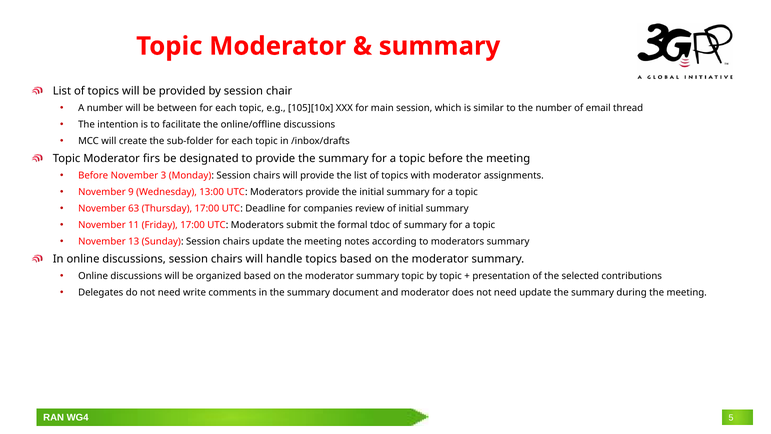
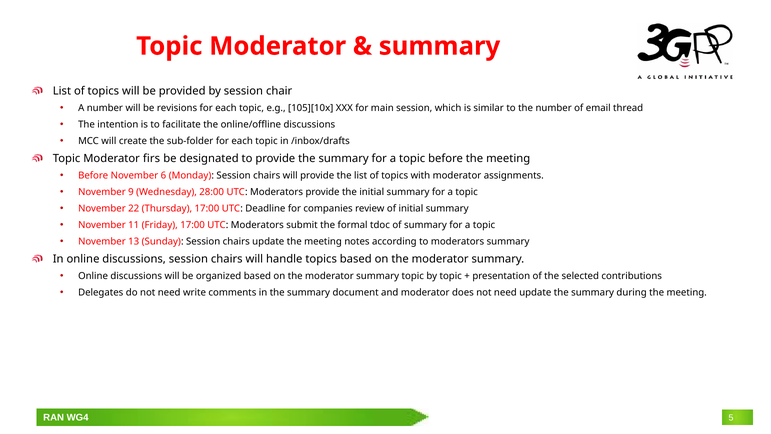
between: between -> revisions (177, 108)
3: 3 -> 6 (164, 176)
13:00: 13:00 -> 28:00 (212, 192)
63: 63 -> 22 (134, 208)
